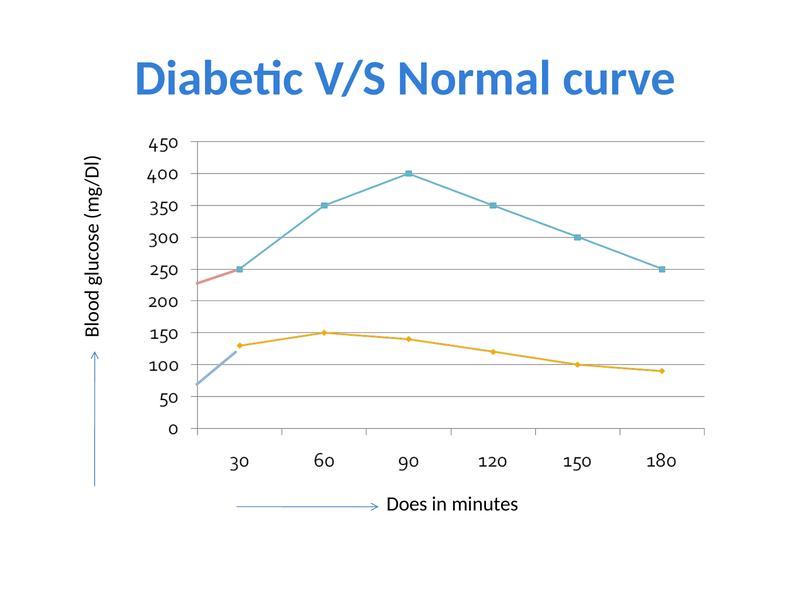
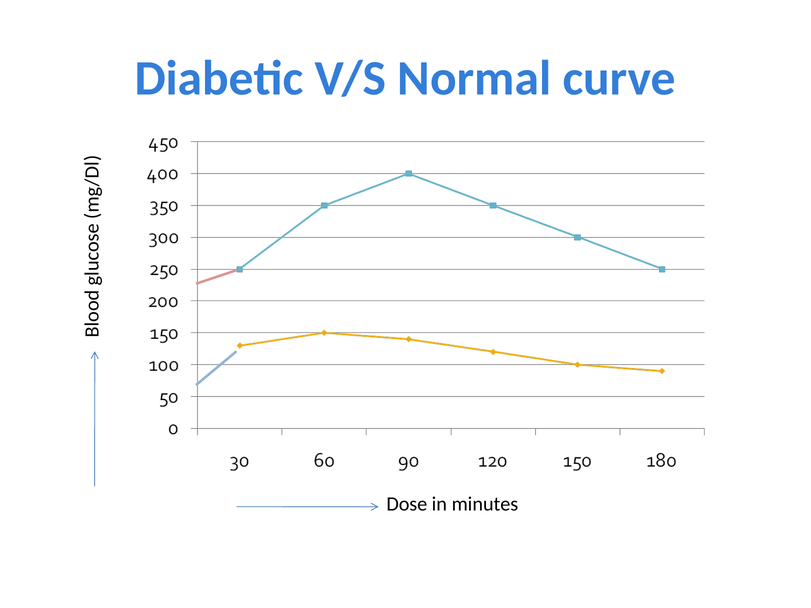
Does: Does -> Dose (407, 504)
